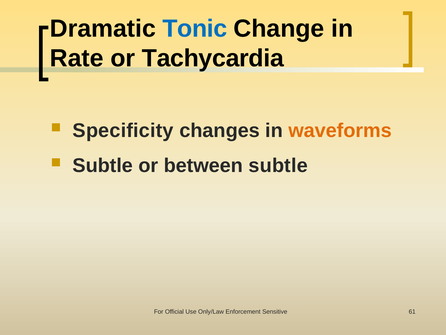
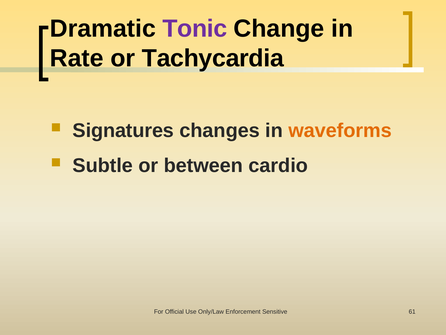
Tonic colour: blue -> purple (195, 29)
Specificity: Specificity -> Signatures (123, 130)
between subtle: subtle -> cardio (278, 165)
